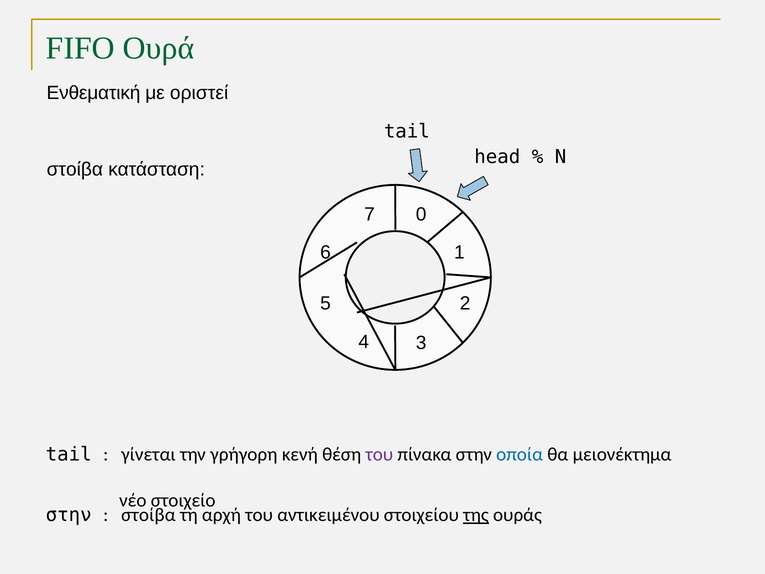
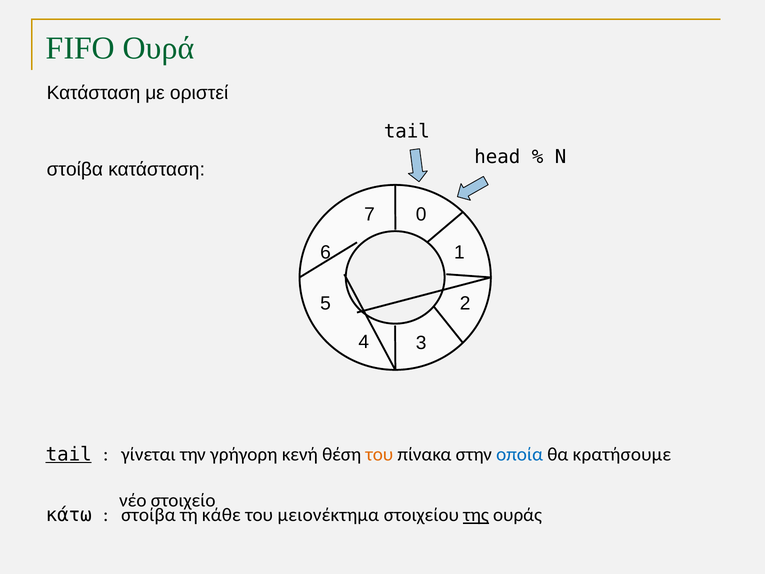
Ενθεματική: Ενθεματική -> Κατάσταση (93, 93)
tail underline: none -> present (69, 454)
του colour: purple -> orange (379, 454)
μειονέκτημα: μειονέκτημα -> κρατήσουμε (622, 454)
στην: στην -> κάτω (69, 515)
αρχή: αρχή -> κάθε (221, 515)
αντικειμένου: αντικειμένου -> μειονέκτημα (328, 515)
